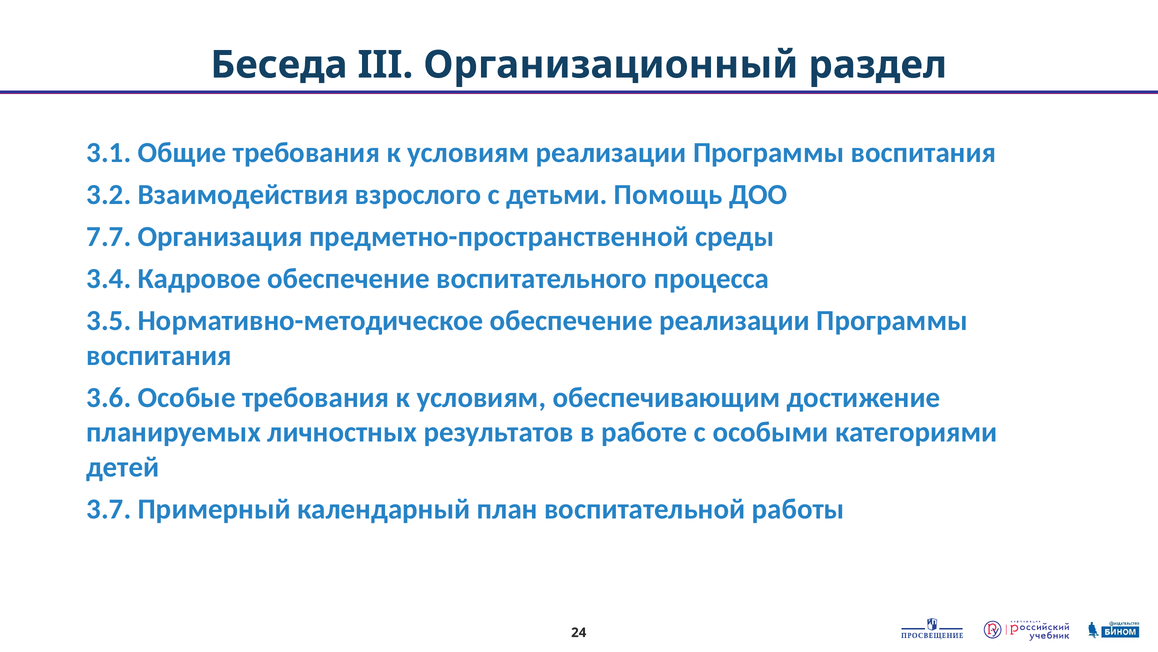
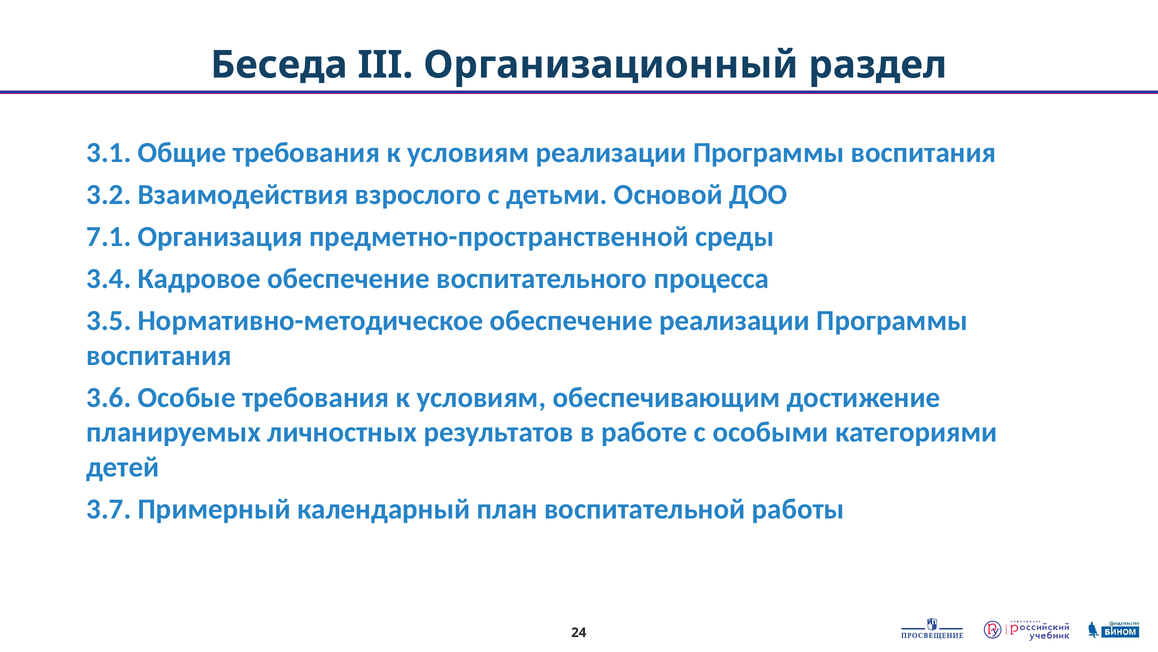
Помощь: Помощь -> Основой (668, 195)
7.7: 7.7 -> 7.1 (109, 237)
